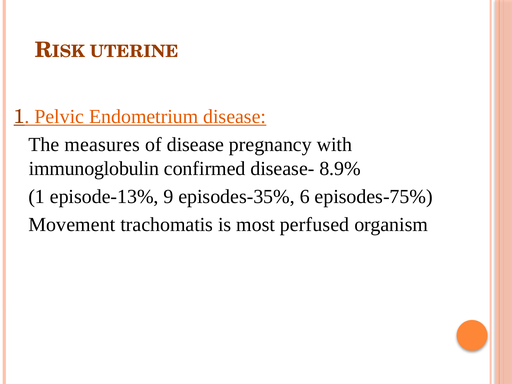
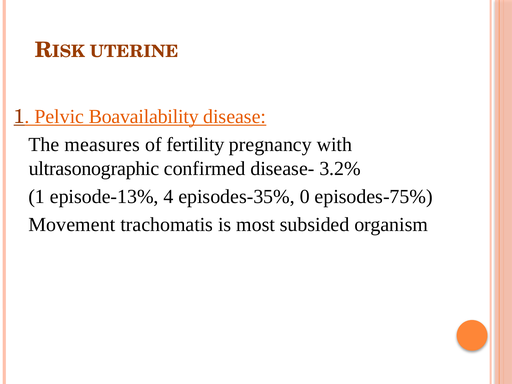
Endometrium: Endometrium -> Boavailability (144, 116)
of disease: disease -> fertility (196, 145)
immunoglobulin: immunoglobulin -> ultrasonographic (94, 168)
8.9%: 8.9% -> 3.2% (340, 168)
9: 9 -> 4 (169, 197)
6: 6 -> 0 (305, 197)
perfused: perfused -> subsided (315, 225)
